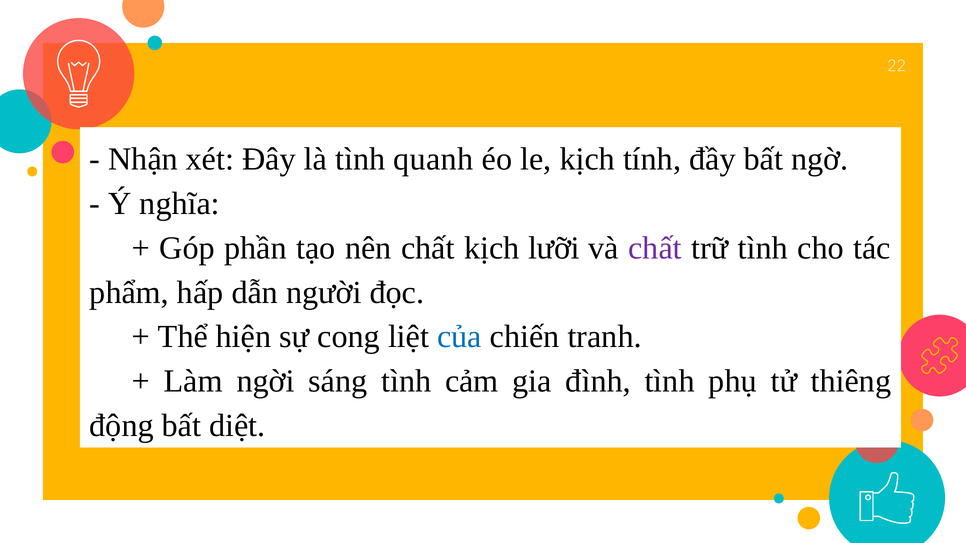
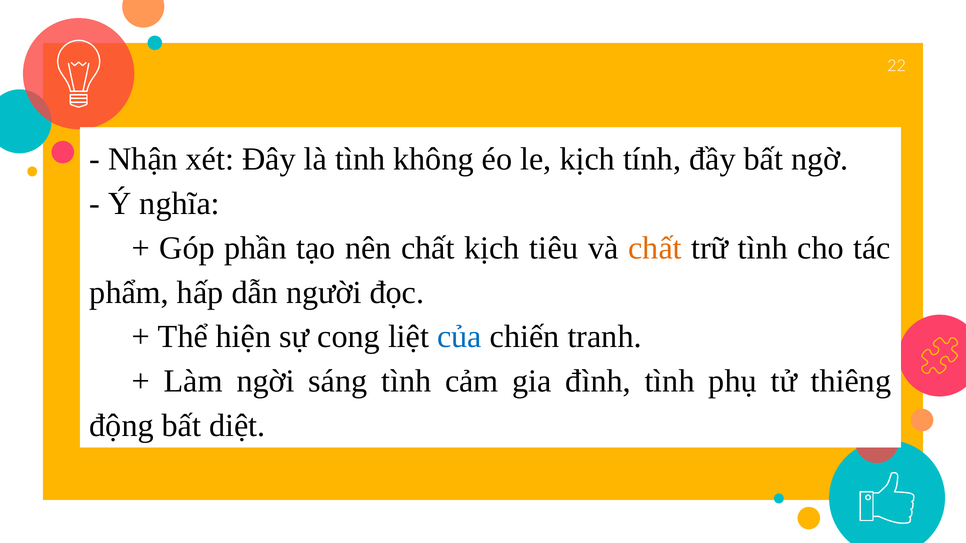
quanh: quanh -> không (434, 159)
lưỡi: lưỡi -> tiêu (554, 248)
chất colour: purple -> orange (655, 248)
